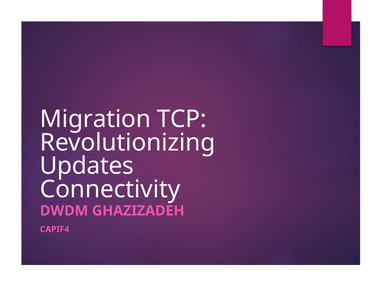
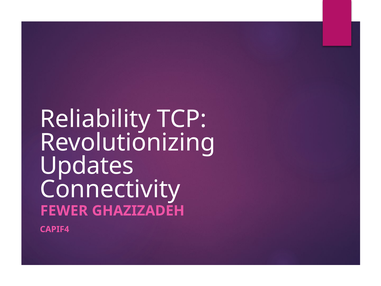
Migration: Migration -> Reliability (95, 119)
DWDM: DWDM -> FEWER (64, 211)
